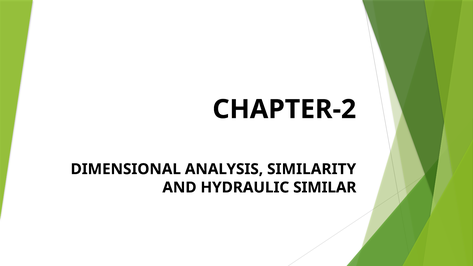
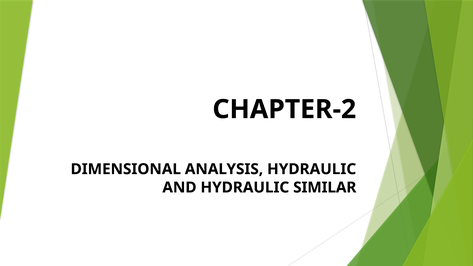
ANALYSIS SIMILARITY: SIMILARITY -> HYDRAULIC (312, 169)
